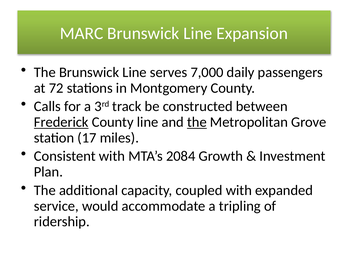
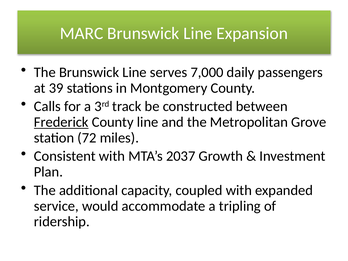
72: 72 -> 39 (56, 88)
the underline: present -> none (197, 122)
17: 17 -> 72 (87, 138)
2084: 2084 -> 2037 (181, 156)
